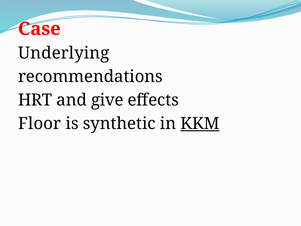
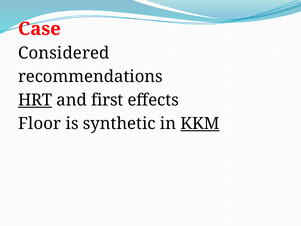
Underlying: Underlying -> Considered (64, 53)
HRT underline: none -> present (35, 100)
give: give -> first (107, 100)
